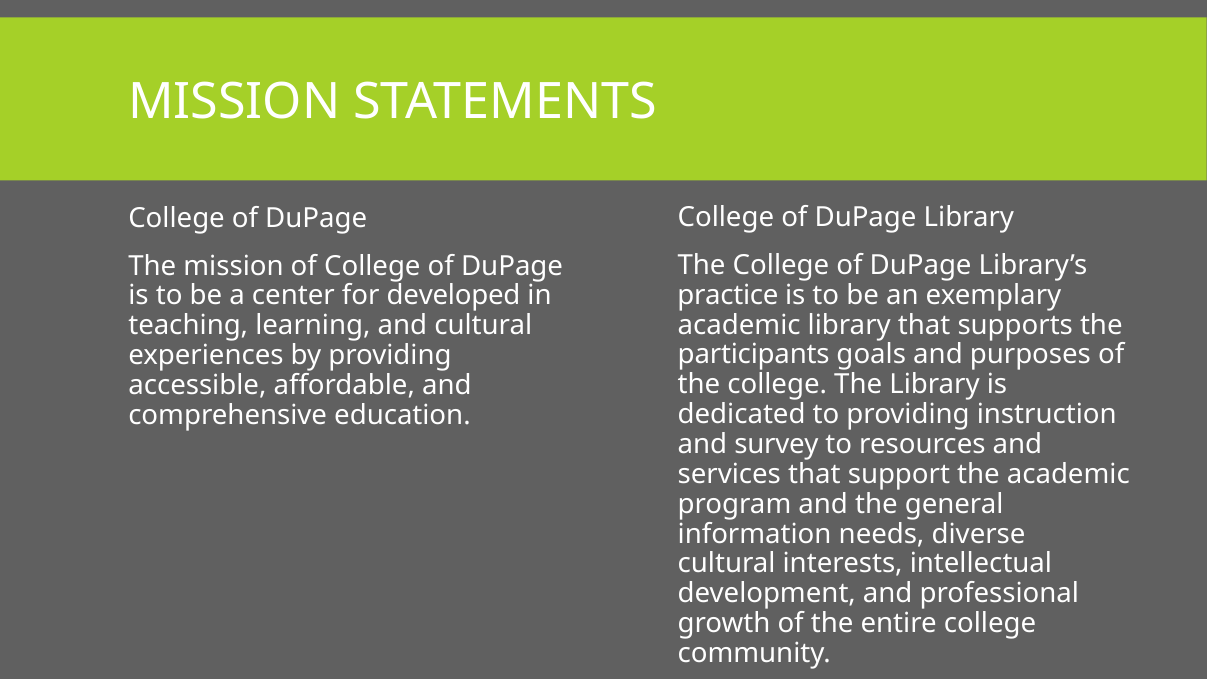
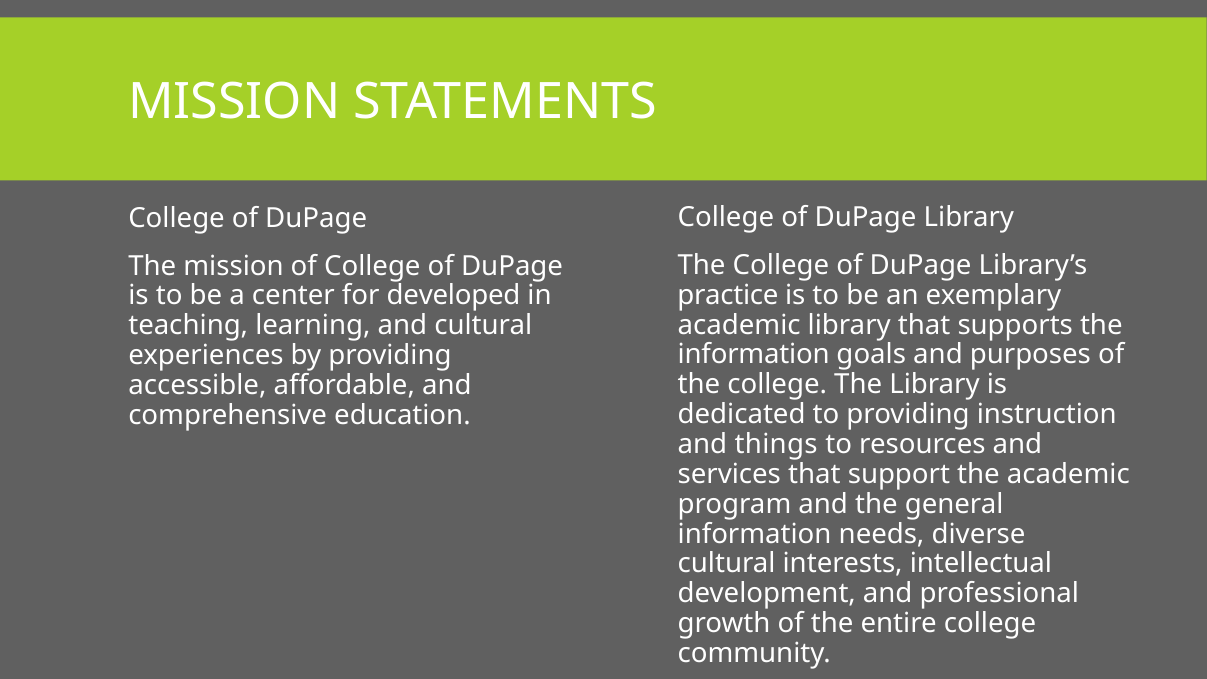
participants: participants -> information (754, 355)
survey: survey -> things (776, 444)
